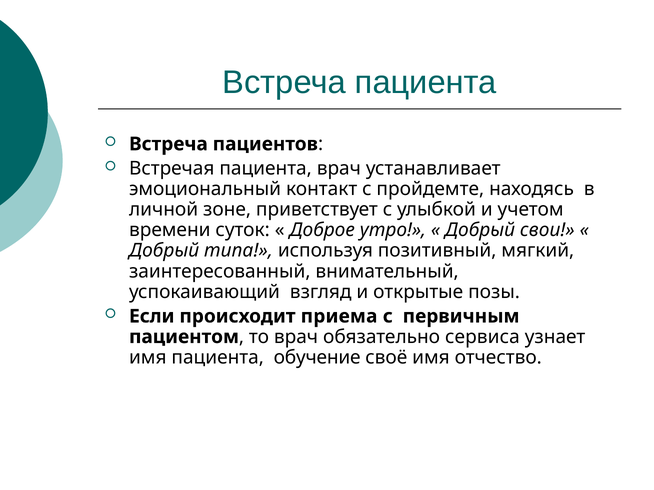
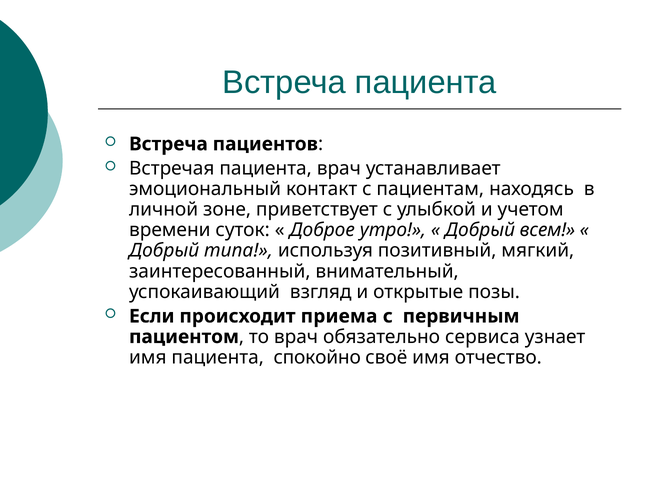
пройдемте: пройдемте -> пациентам (430, 189)
свои: свои -> всем (547, 230)
обучение: обучение -> спокойно (317, 358)
